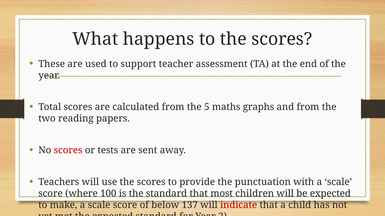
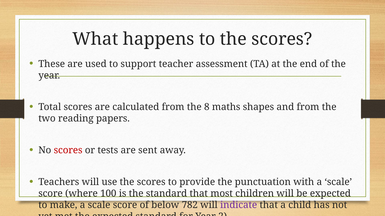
5: 5 -> 8 (207, 107)
graphs: graphs -> shapes (258, 107)
137: 137 -> 782 (190, 206)
indicate colour: red -> purple (239, 206)
